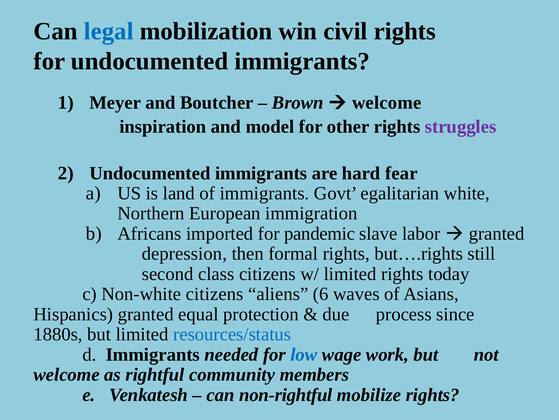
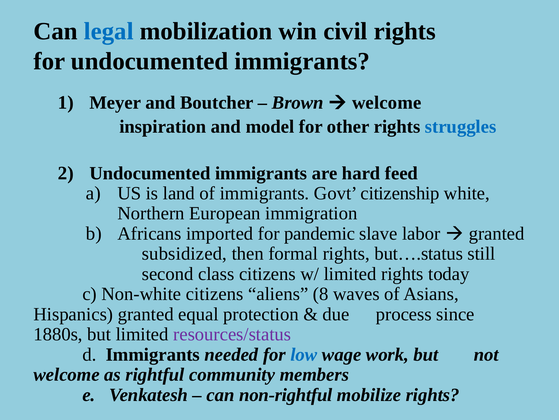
struggles colour: purple -> blue (461, 126)
fear: fear -> feed (402, 173)
egalitarian: egalitarian -> citizenship (400, 193)
depression: depression -> subsidized (184, 253)
but….rights: but….rights -> but….status (419, 253)
6: 6 -> 8 (321, 294)
resources/status colour: blue -> purple (232, 334)
